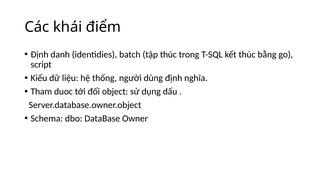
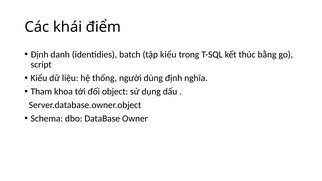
tập thúc: thúc -> kiểu (168, 54)
duoc: duoc -> khoa (63, 92)
